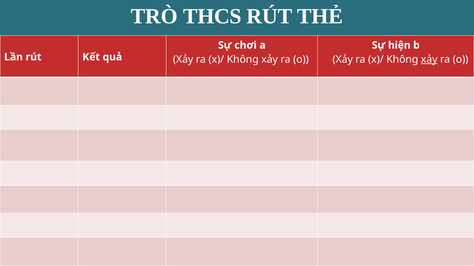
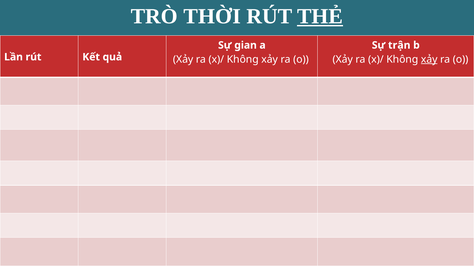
THCS: THCS -> THỜI (212, 16)
THẺ underline: none -> present (320, 16)
chơi: chơi -> gian (246, 45)
hiện: hiện -> trận (399, 45)
